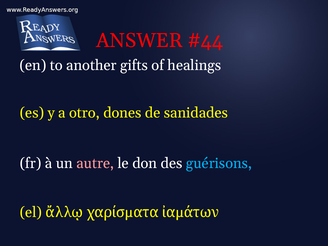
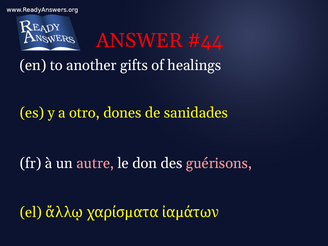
guérisons colour: light blue -> pink (219, 163)
